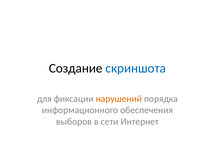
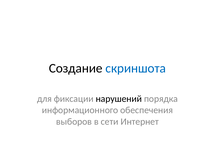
нарушений colour: orange -> black (119, 99)
